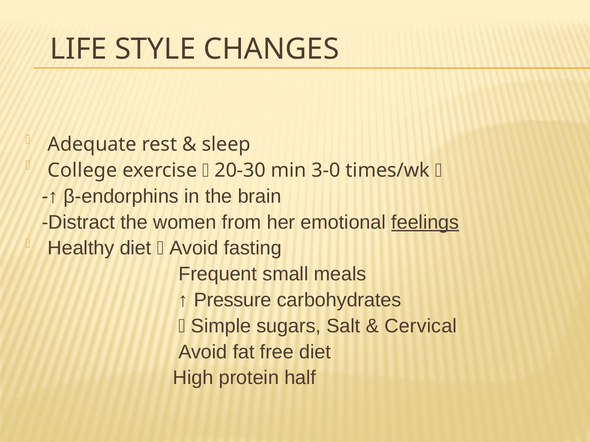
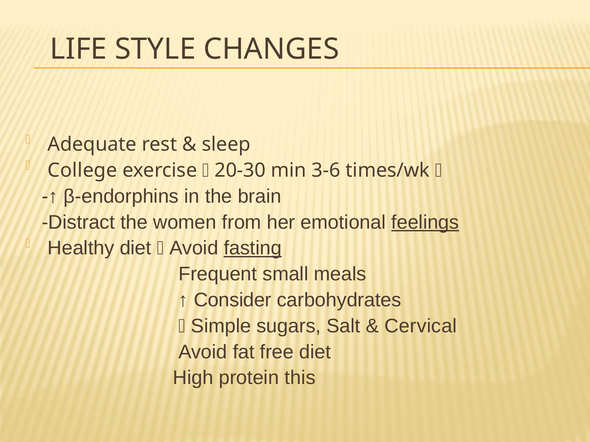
3-0: 3-0 -> 3-6 (326, 171)
fasting underline: none -> present (253, 248)
Pressure: Pressure -> Consider (233, 300)
half: half -> this (300, 378)
